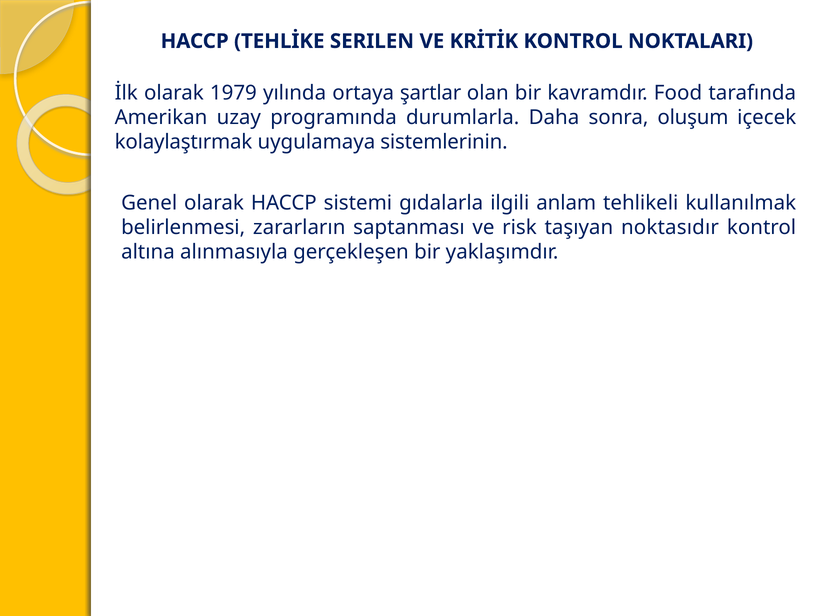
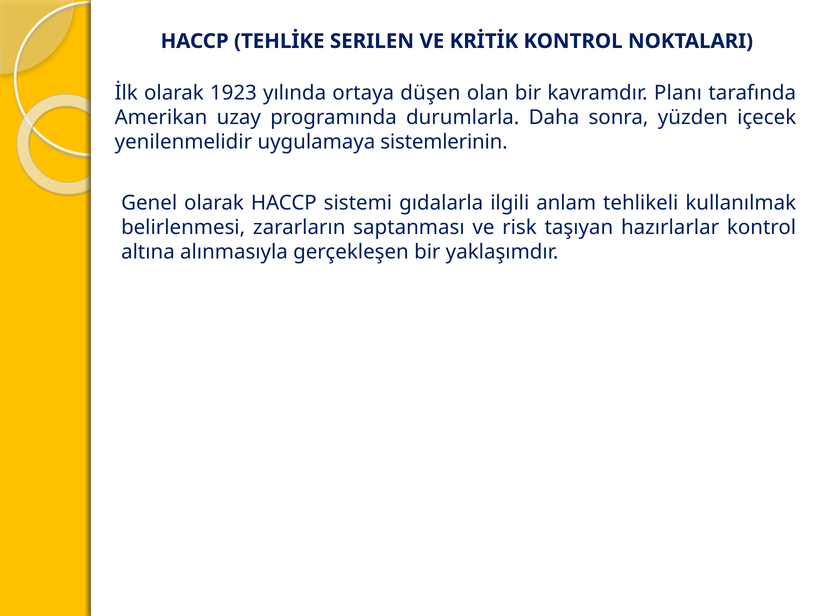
1979: 1979 -> 1923 (233, 93)
şartlar: şartlar -> düşen (430, 93)
Food: Food -> Planı (678, 93)
oluşum: oluşum -> yüzden (693, 118)
kolaylaştırmak: kolaylaştırmak -> yenilenmelidir (183, 142)
noktasıdır: noktasıdır -> hazırlarlar (670, 227)
